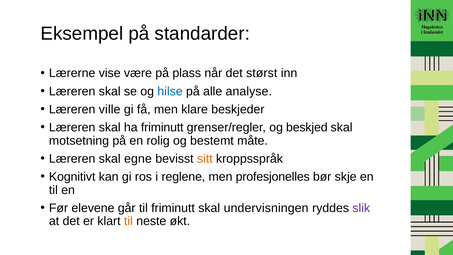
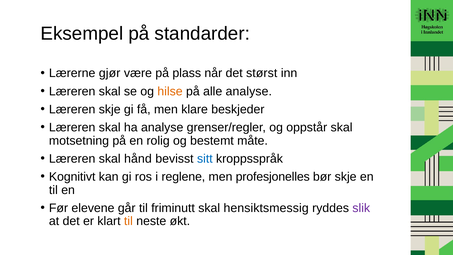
vise: vise -> gjør (110, 73)
hilse colour: blue -> orange (170, 91)
Læreren ville: ville -> skje (110, 109)
ha friminutt: friminutt -> analyse (162, 127)
beskjed: beskjed -> oppstår (307, 127)
egne: egne -> hånd (138, 159)
sitt colour: orange -> blue (205, 159)
undervisningen: undervisningen -> hensiktsmessig (266, 208)
